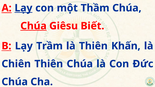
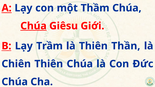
Lạy underline: present -> none (23, 8)
Biết: Biết -> Giới (92, 26)
Khấn: Khấn -> Thần (126, 46)
